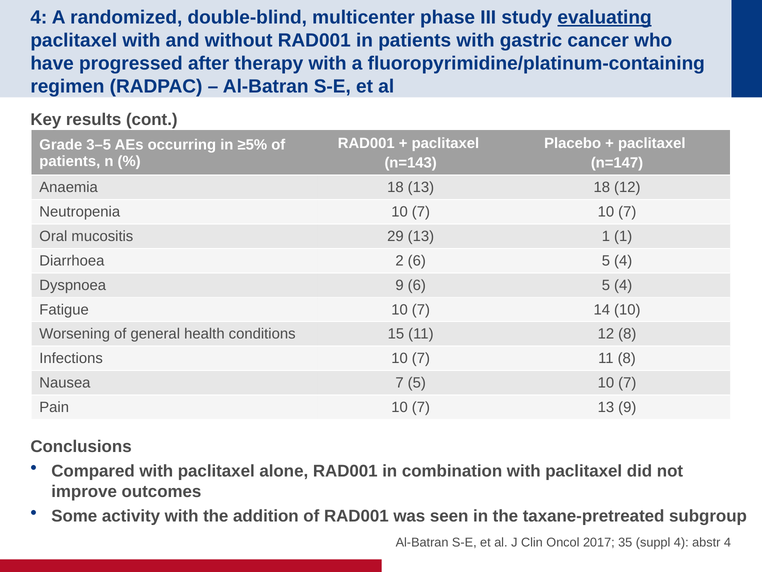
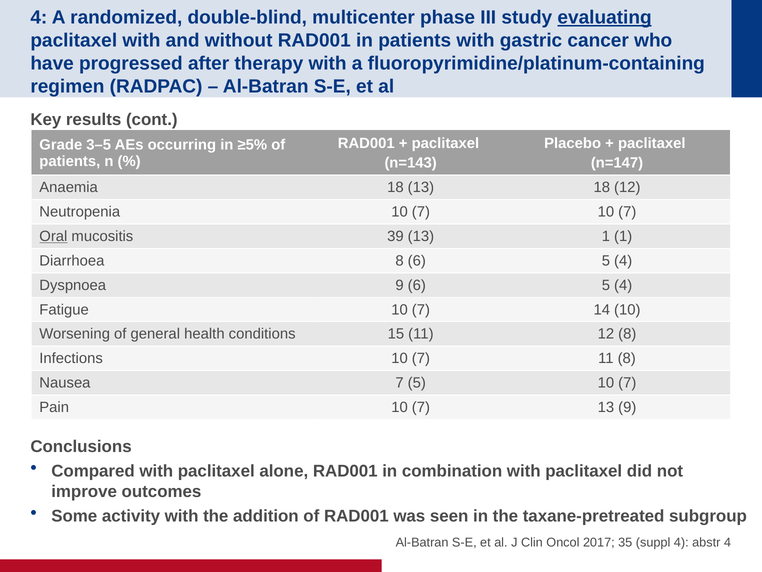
Oral underline: none -> present (53, 236)
29: 29 -> 39 (395, 236)
Diarrhoea 2: 2 -> 8 (400, 261)
